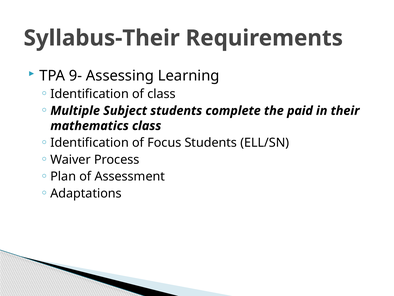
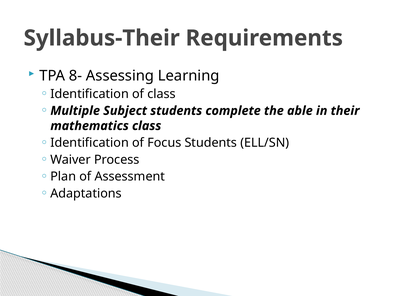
9-: 9- -> 8- (76, 76)
paid: paid -> able (300, 111)
